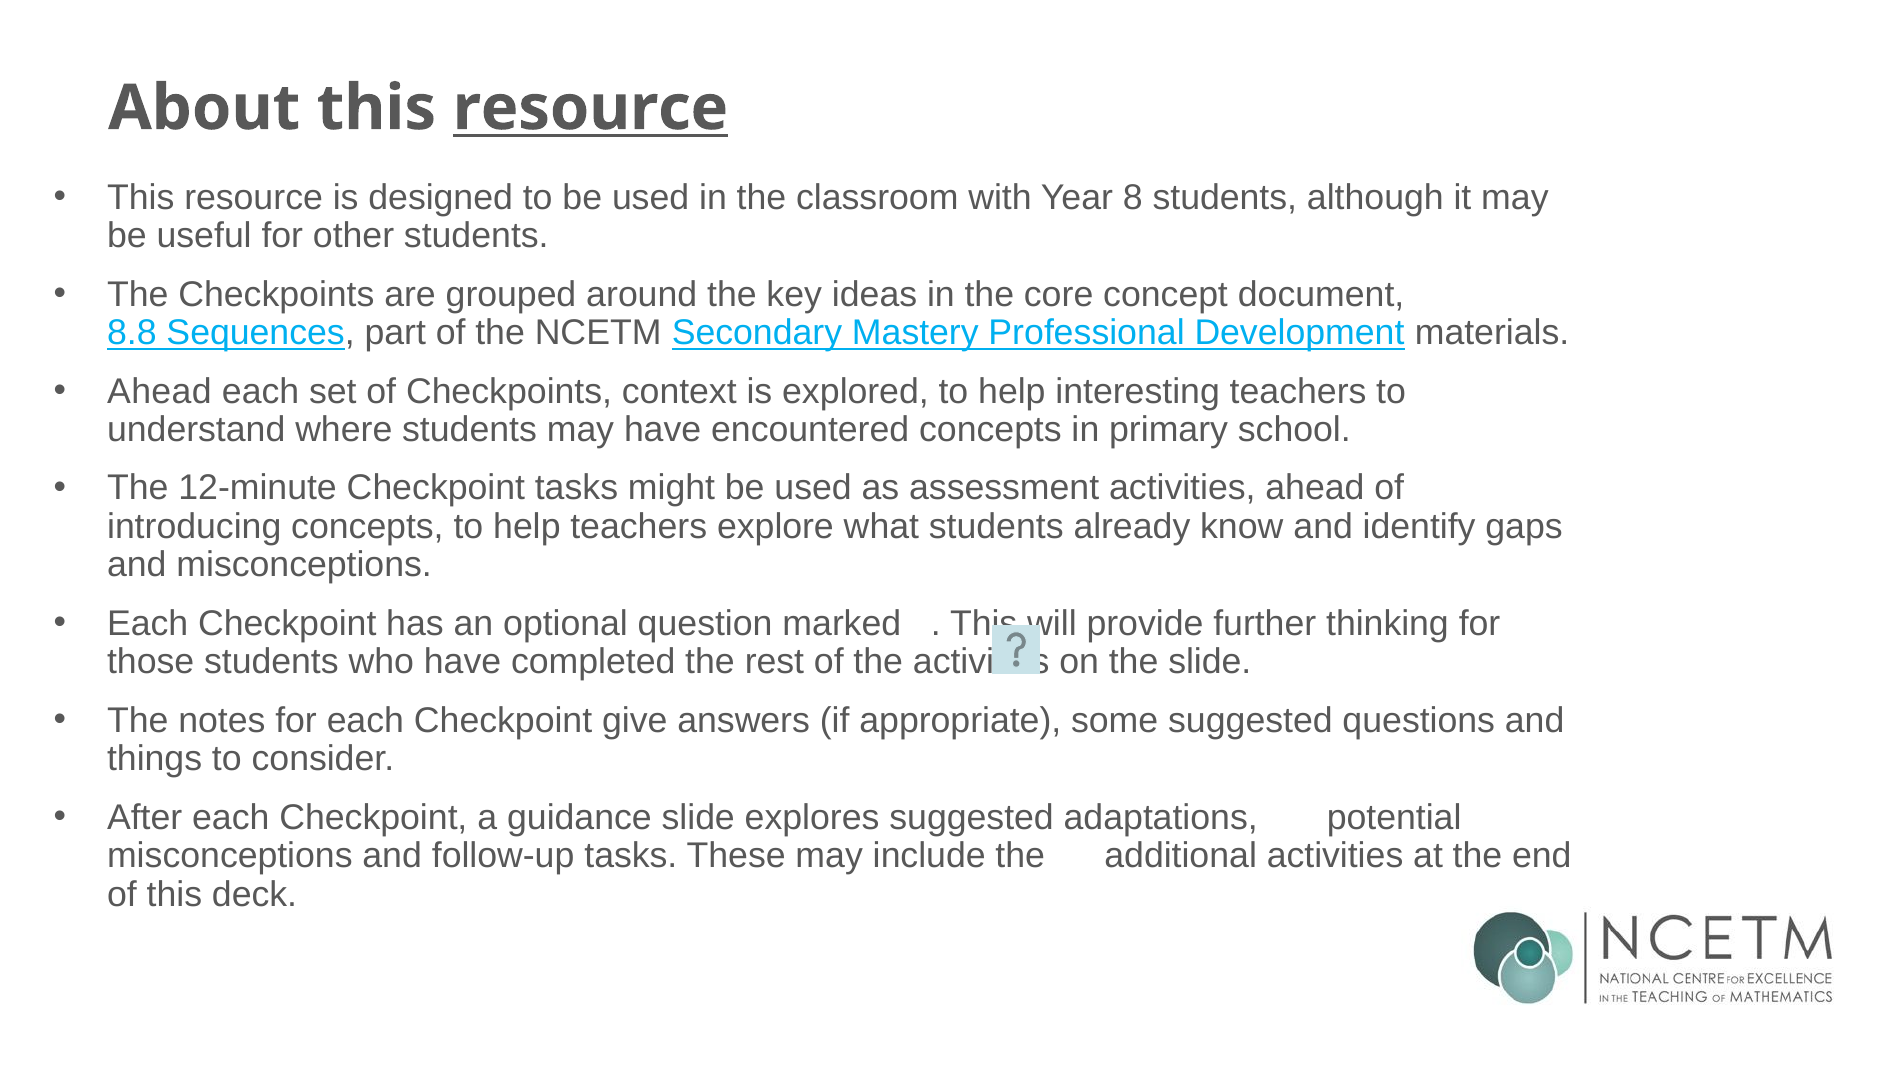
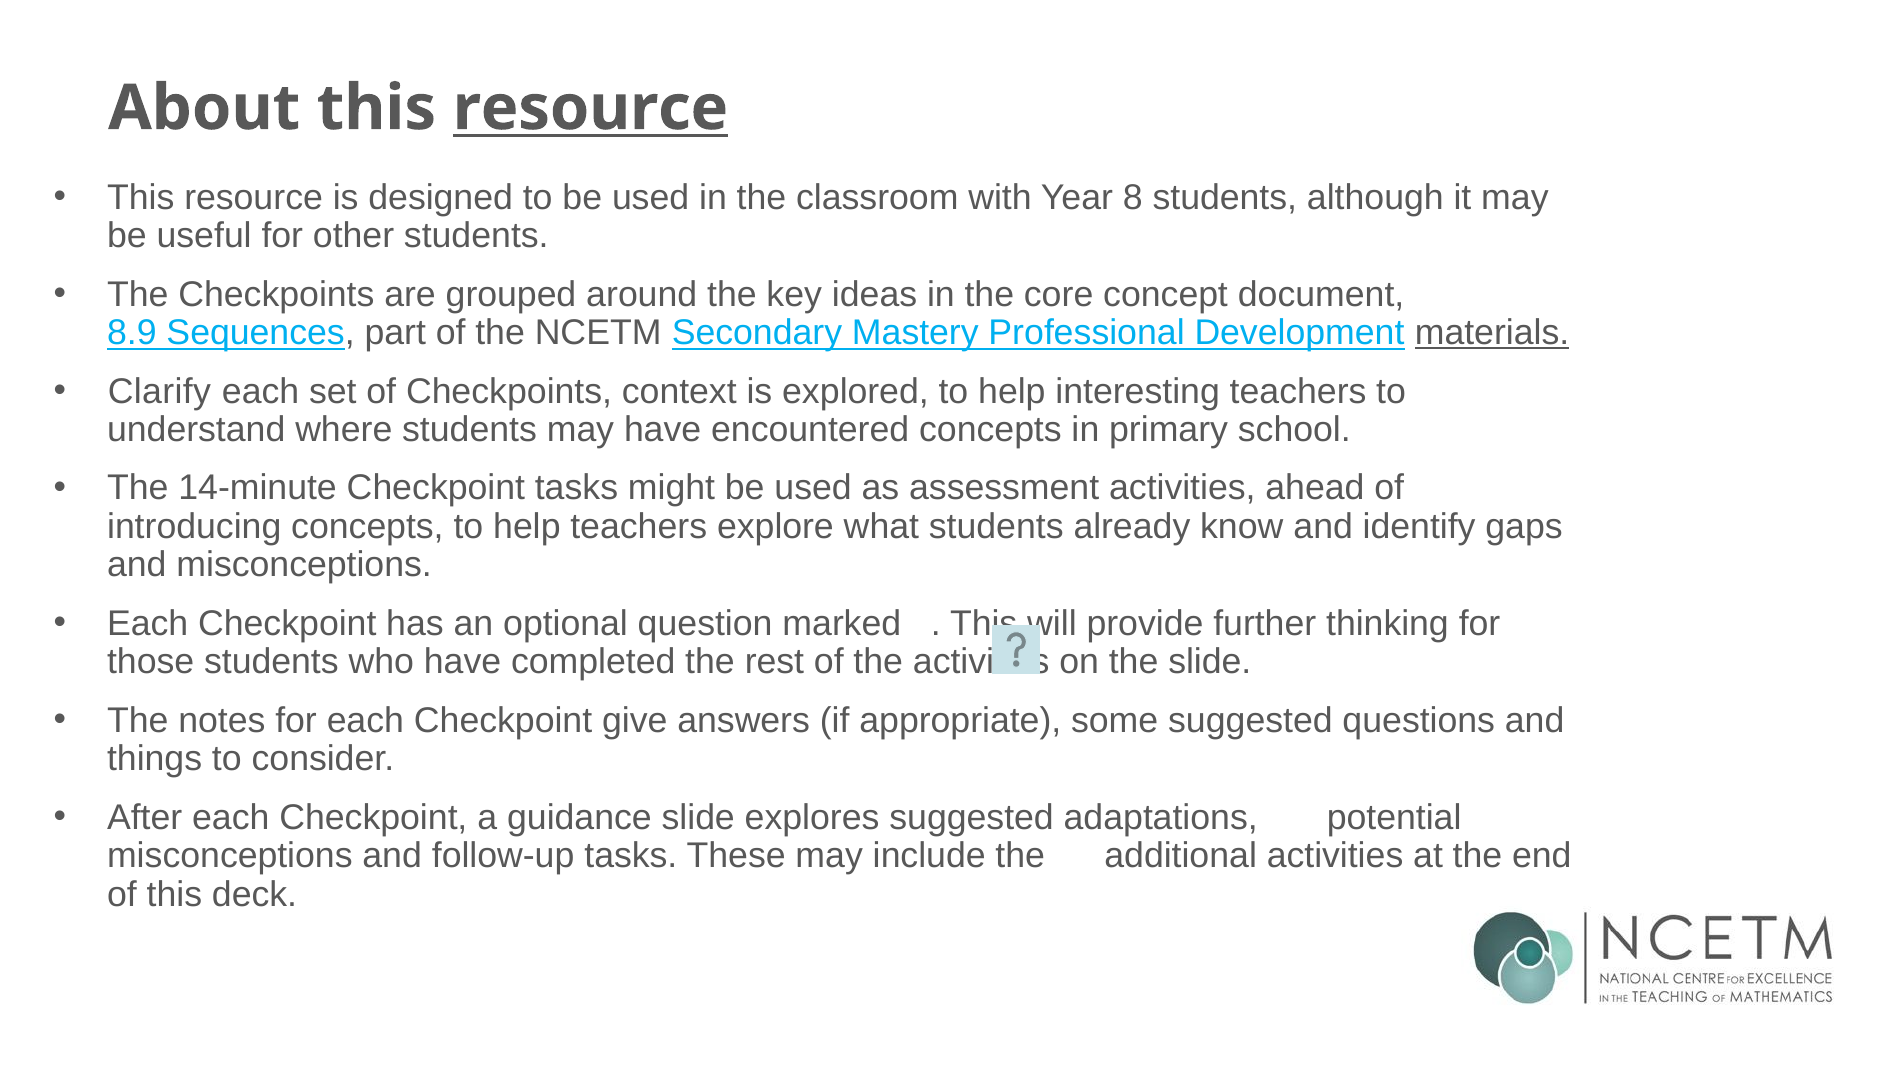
8.8: 8.8 -> 8.9 (132, 333)
materials underline: none -> present (1492, 333)
Ahead: Ahead -> Clarify (159, 391)
12-minute: 12-minute -> 14-minute (258, 488)
